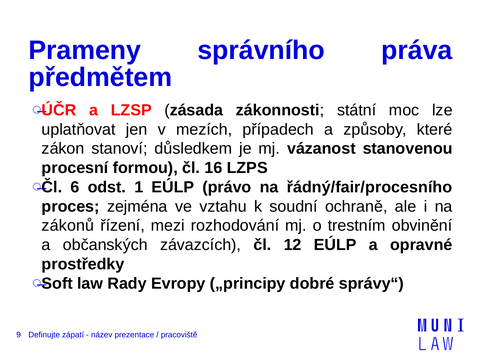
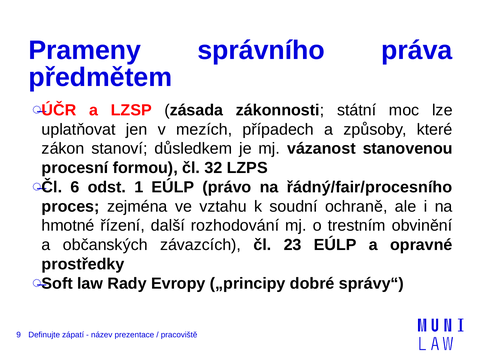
16: 16 -> 32 (213, 168)
zákonů: zákonů -> hmotné (68, 225)
mezi: mezi -> další (168, 225)
12: 12 -> 23 (293, 245)
